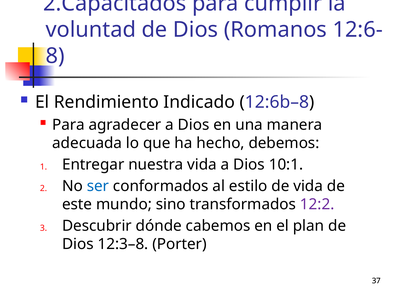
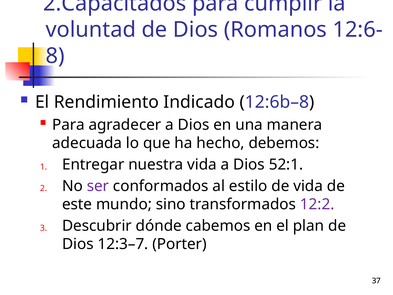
10:1: 10:1 -> 52:1 (286, 164)
ser colour: blue -> purple (98, 186)
12:3–8: 12:3–8 -> 12:3–7 (123, 244)
